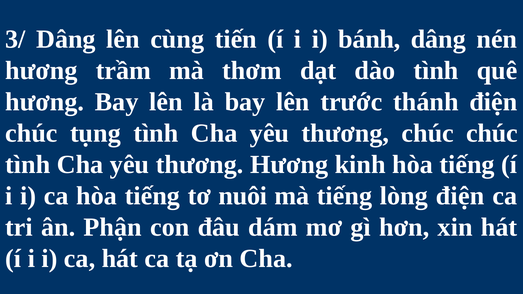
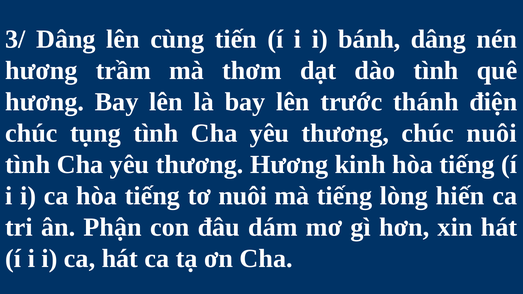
chúc chúc: chúc -> nuôi (492, 133)
lòng điện: điện -> hiến (460, 196)
